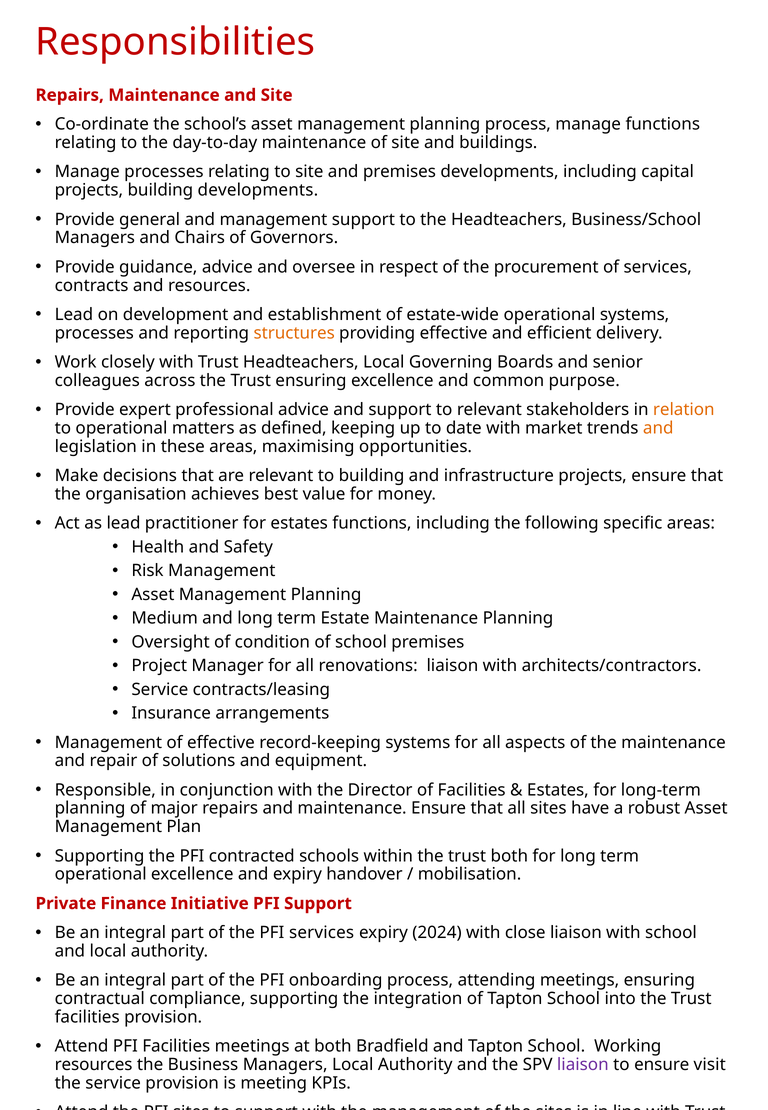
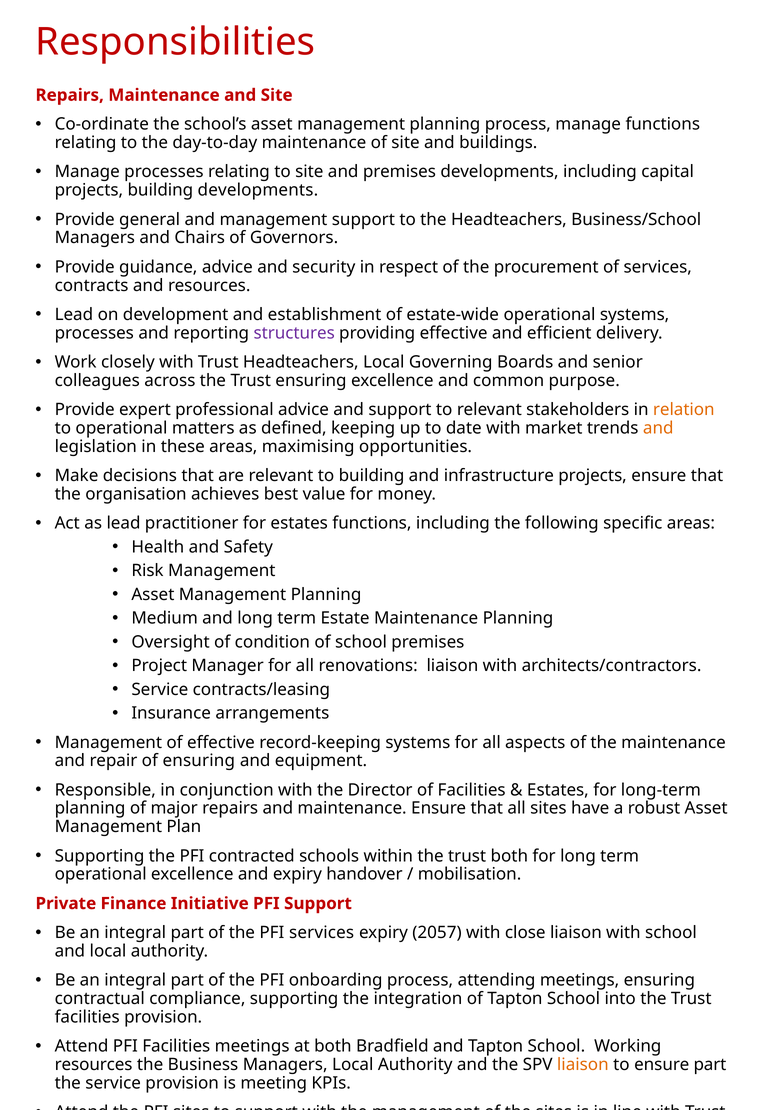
oversee: oversee -> security (324, 267)
structures colour: orange -> purple (294, 333)
of solutions: solutions -> ensuring (199, 760)
2024: 2024 -> 2057 (437, 932)
liaison colour: purple -> orange (583, 1064)
ensure visit: visit -> part (710, 1064)
